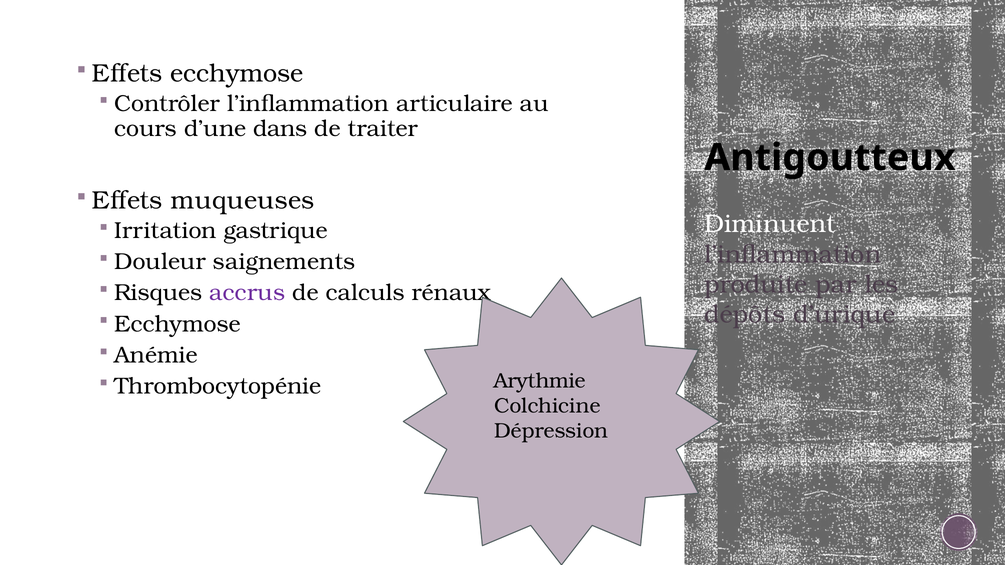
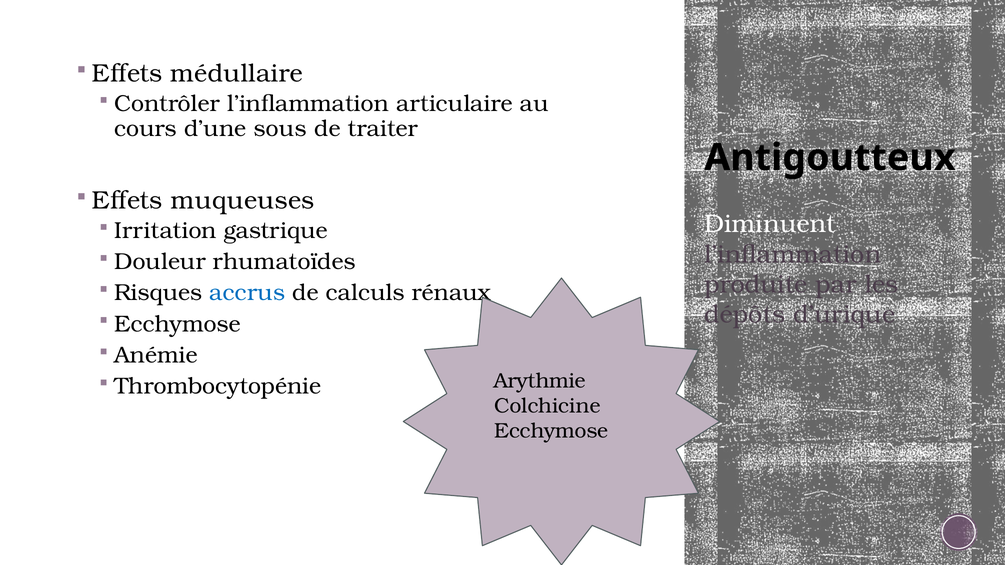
ecchymose: ecchymose -> médullaire (237, 74)
dans: dans -> sous (280, 129)
saignements: saignements -> rhumatoïdes (284, 262)
accrus colour: purple -> blue (247, 293)
Dépression: Dépression -> Ecchymose (551, 431)
